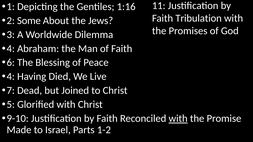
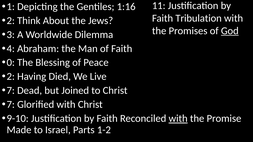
Some: Some -> Think (29, 21)
God underline: none -> present (230, 31)
6: 6 -> 0 (11, 63)
4: 4 -> 2 (11, 77)
5: 5 -> 7 (11, 105)
